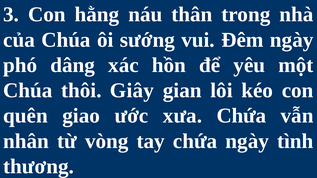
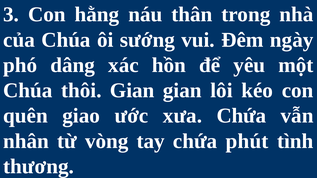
thôi Giây: Giây -> Gian (132, 91)
chứa ngày: ngày -> phút (247, 141)
